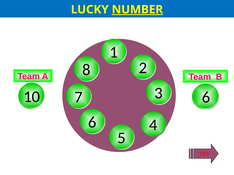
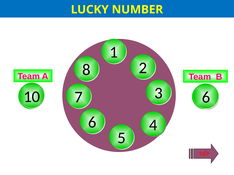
NUMBER underline: present -> none (137, 10)
